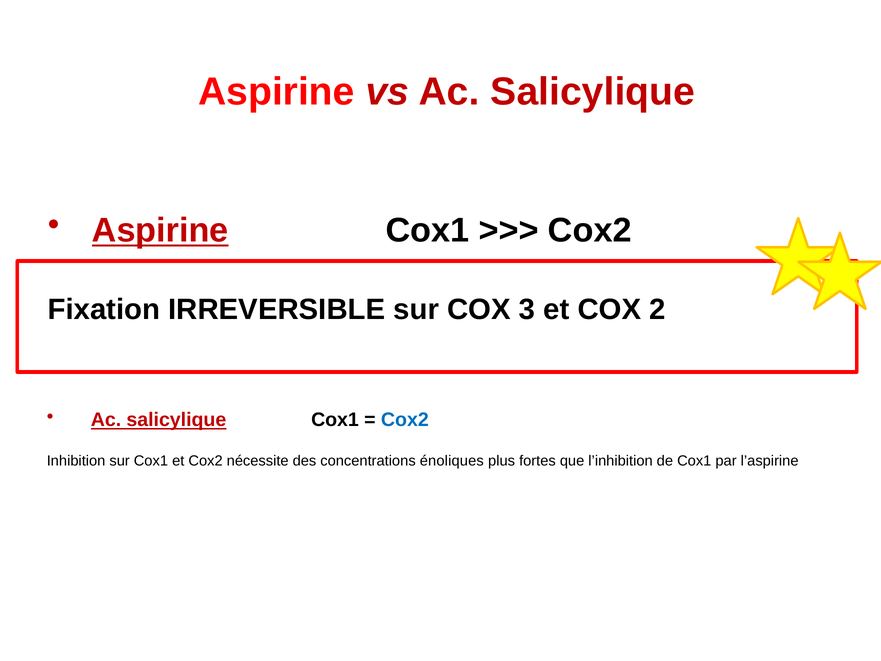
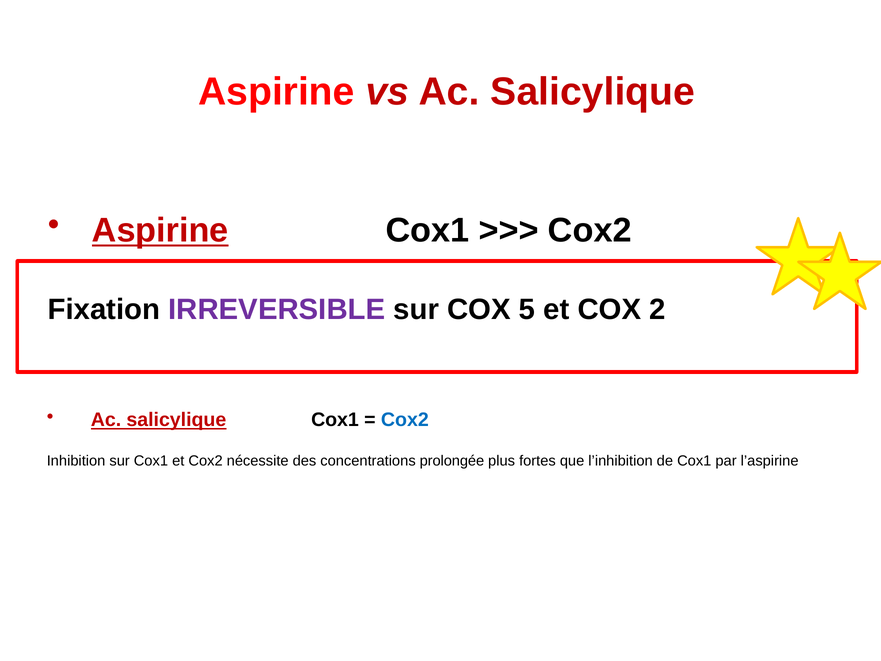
IRREVERSIBLE colour: black -> purple (277, 310)
3: 3 -> 5 (527, 310)
énoliques: énoliques -> prolongée (452, 461)
